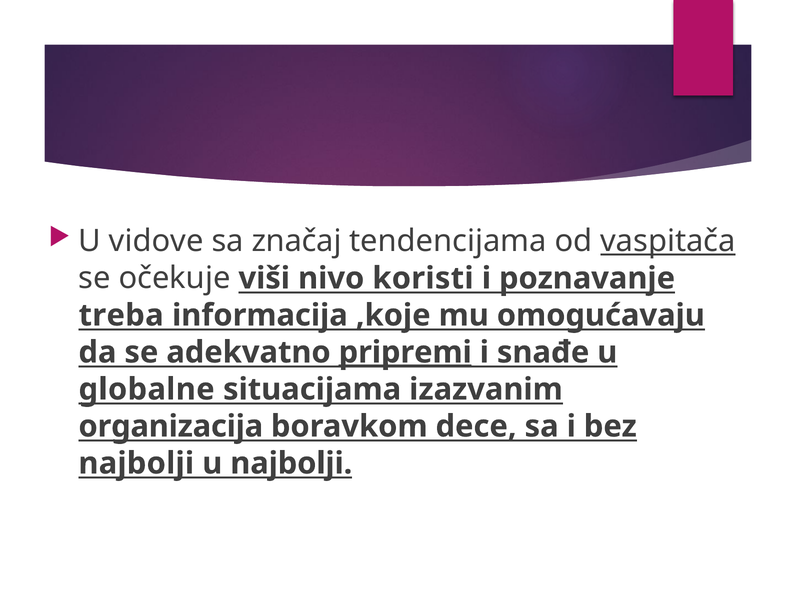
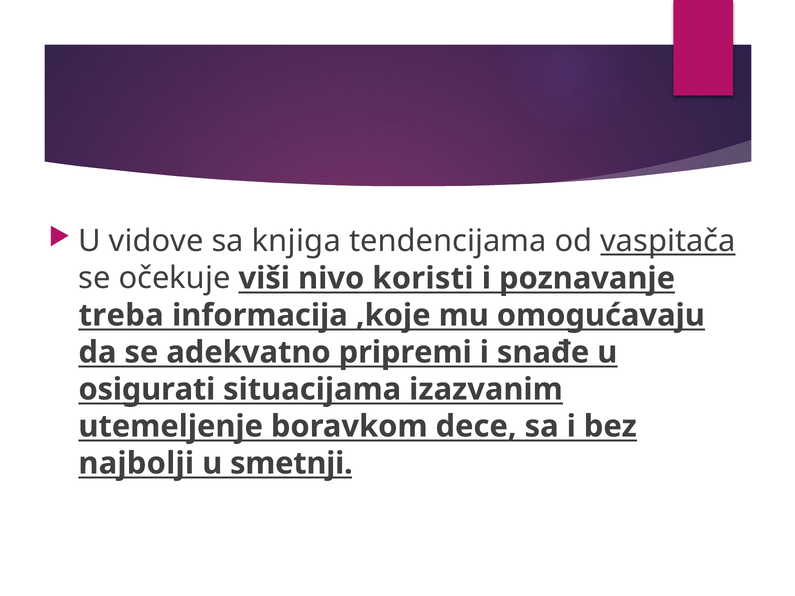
značaj: značaj -> knjiga (296, 241)
pripremi underline: present -> none (405, 352)
globalne: globalne -> osigurati (147, 389)
organizacija: organizacija -> utemeljenje (171, 427)
u najbolji: najbolji -> smetnji (291, 464)
